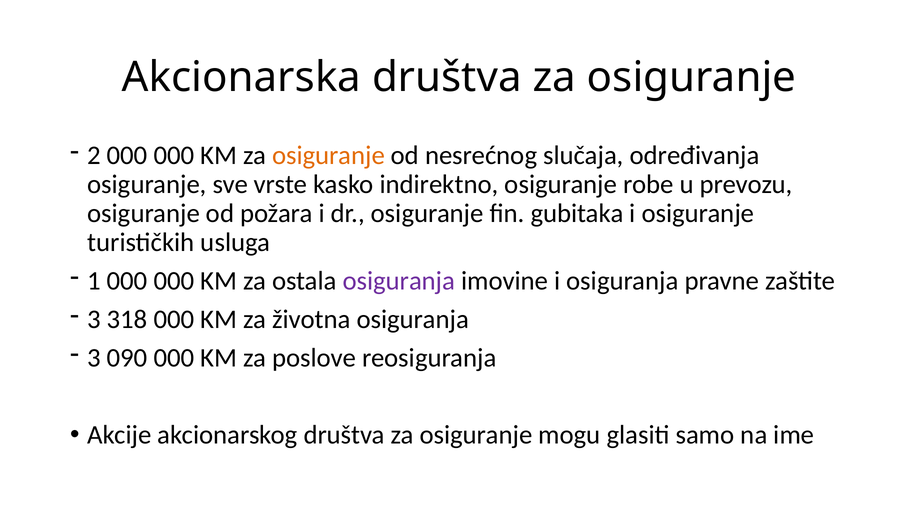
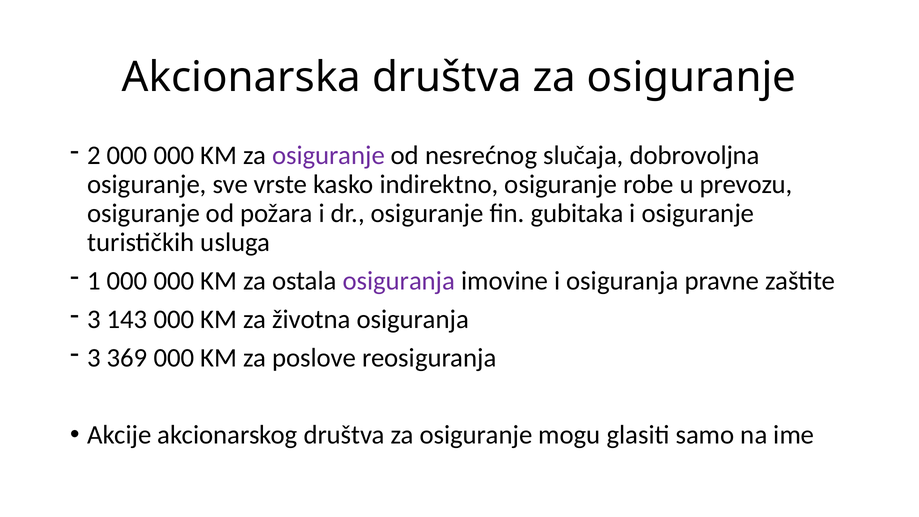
osiguranje colour: orange -> purple (329, 155)
određivanja: određivanja -> dobrovoljna (695, 155)
318: 318 -> 143 (127, 319)
090: 090 -> 369 (127, 358)
